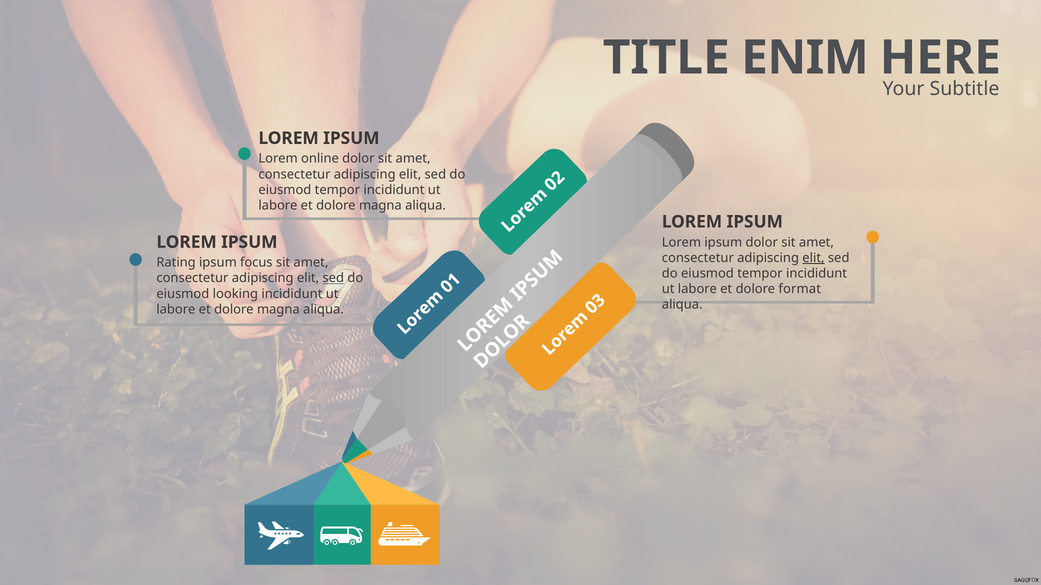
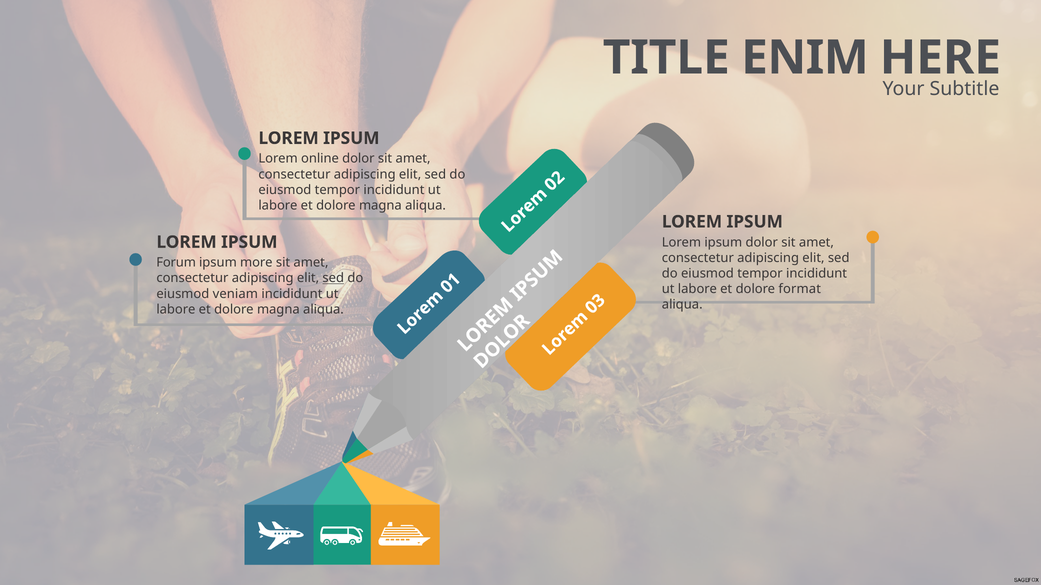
elit underline: present -> none (813, 258)
Rating: Rating -> Forum (176, 263)
focus: focus -> more (256, 263)
looking: looking -> veniam (235, 294)
